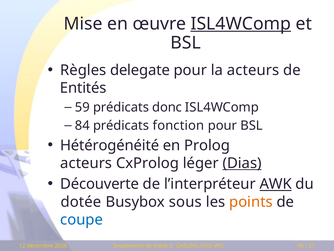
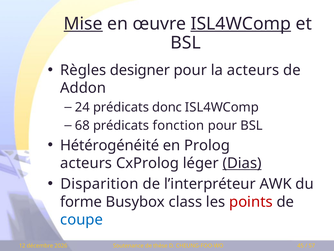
Mise underline: none -> present (83, 24)
delegate: delegate -> designer (140, 70)
Entités: Entités -> Addon (83, 88)
59: 59 -> 24 (82, 107)
84: 84 -> 68 (82, 125)
Découverte: Découverte -> Disparition (99, 184)
AWK underline: present -> none (276, 184)
dotée: dotée -> forme (81, 201)
sous: sous -> class (185, 201)
points colour: orange -> red (251, 201)
